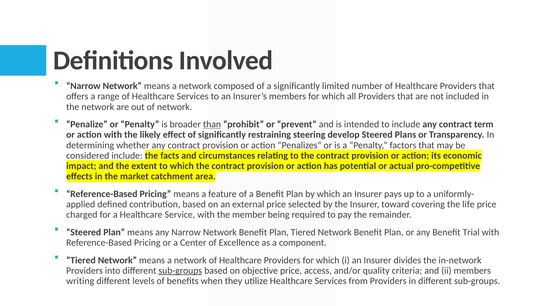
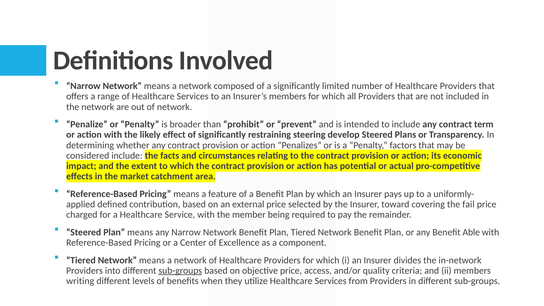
than underline: present -> none (212, 124)
life: life -> fail (468, 204)
Trial: Trial -> Able (471, 232)
